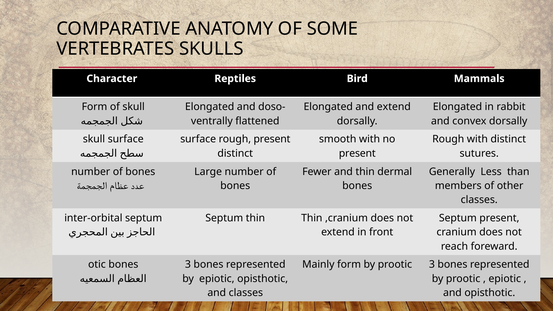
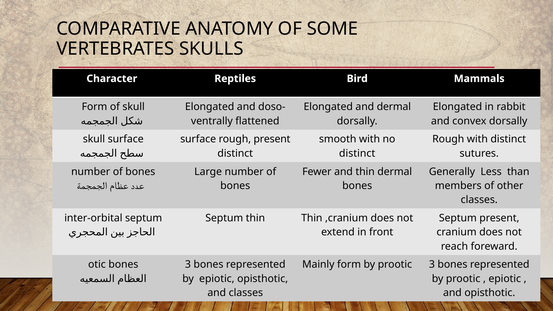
and extend: extend -> dermal (394, 107)
present: present -> distinct (357, 153)
